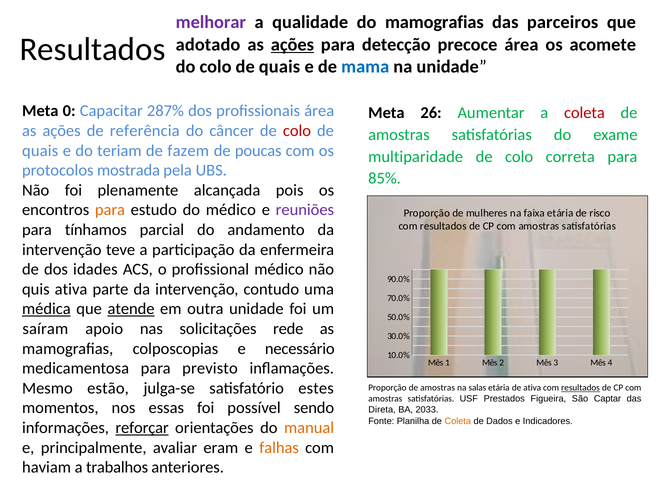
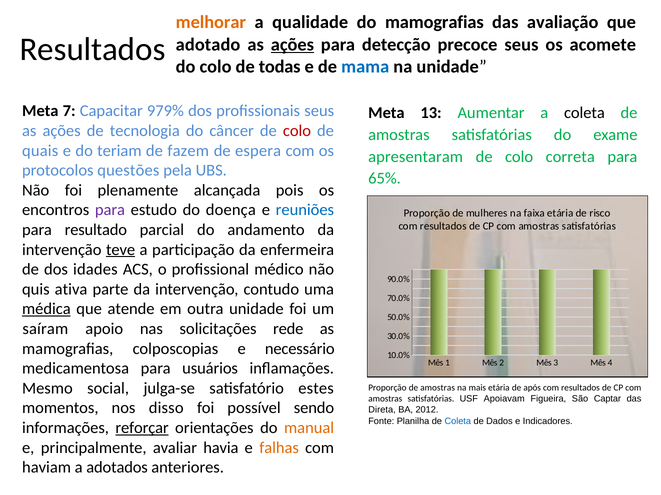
melhorar colour: purple -> orange (211, 22)
parceiros: parceiros -> avaliação (563, 22)
precoce área: área -> seus (521, 45)
do colo de quais: quais -> todas (280, 67)
0: 0 -> 7 (69, 111)
287%: 287% -> 979% (165, 111)
profissionais área: área -> seus (319, 111)
26: 26 -> 13 (431, 113)
coleta colour: red -> black (584, 113)
referência: referência -> tecnologia (145, 131)
poucas: poucas -> espera (258, 151)
multiparidade: multiparidade -> apresentaram (416, 157)
mostrada: mostrada -> questões (128, 171)
85%: 85% -> 65% (385, 179)
para colour: orange -> purple (110, 210)
do médico: médico -> doença (231, 210)
reuniões colour: purple -> blue (305, 210)
tínhamos: tínhamos -> resultado (96, 230)
teve underline: none -> present (121, 250)
atende underline: present -> none (131, 310)
previsto: previsto -> usuários (210, 369)
estão: estão -> social (108, 389)
salas: salas -> mais (477, 389)
de ativa: ativa -> após (532, 389)
resultados underline: present -> none (581, 389)
Prestados: Prestados -> Apoiavam (504, 400)
essas: essas -> disso (166, 409)
2033: 2033 -> 2012 (427, 411)
Coleta colour: orange -> blue (458, 422)
eram: eram -> havia (221, 448)
trabalhos: trabalhos -> adotados (117, 468)
